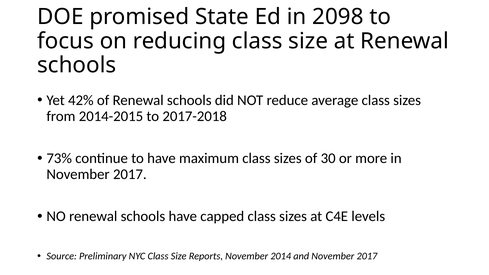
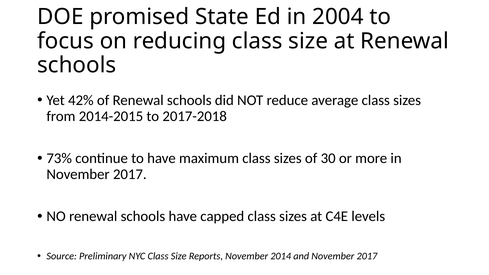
2098: 2098 -> 2004 (338, 17)
